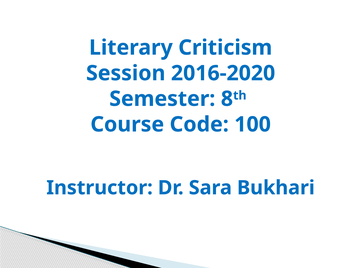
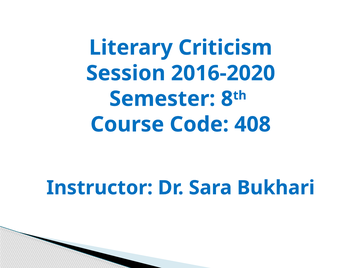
100: 100 -> 408 (253, 124)
